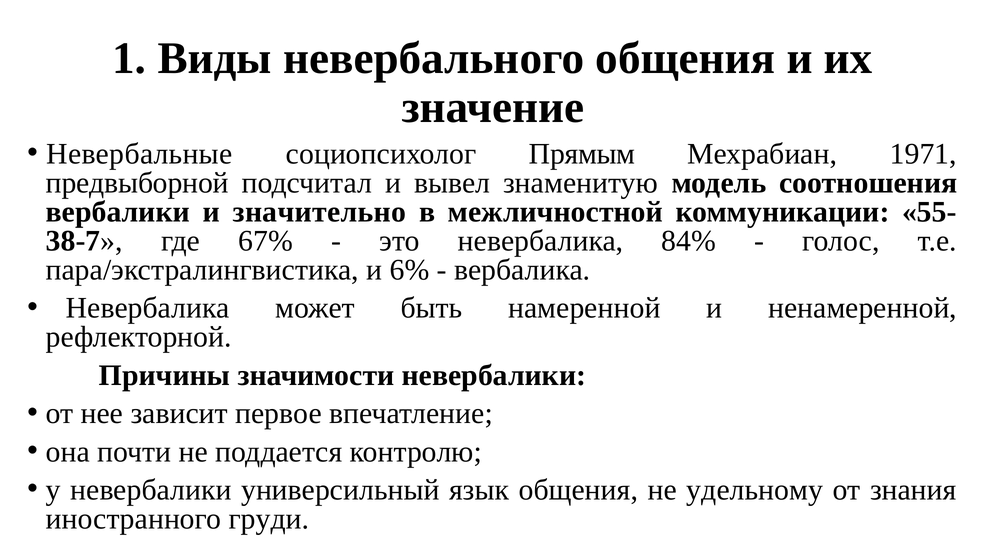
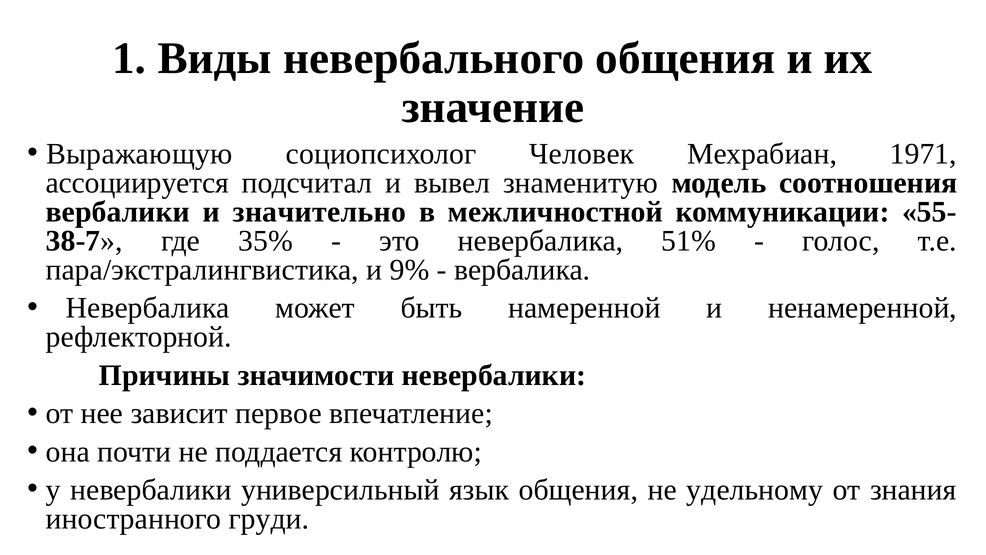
Невербальные: Невербальные -> Выражающую (139, 154)
Прямым: Прямым -> Человек (582, 154)
предвыборной: предвыборной -> ассоциируется (137, 183)
67%: 67% -> 35% (266, 241)
84%: 84% -> 51% (689, 241)
6%: 6% -> 9% (409, 270)
